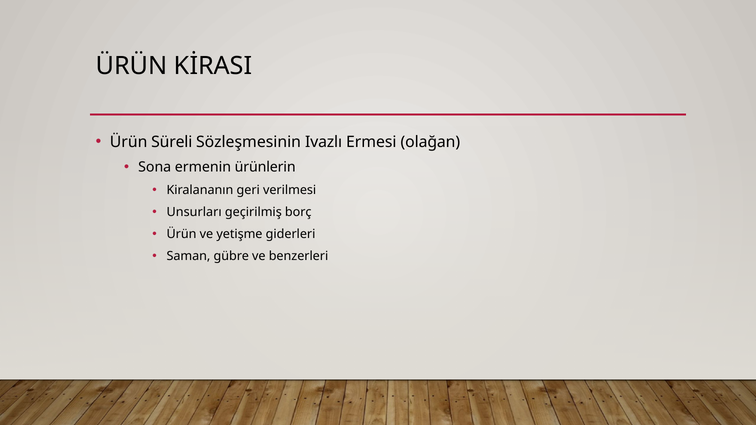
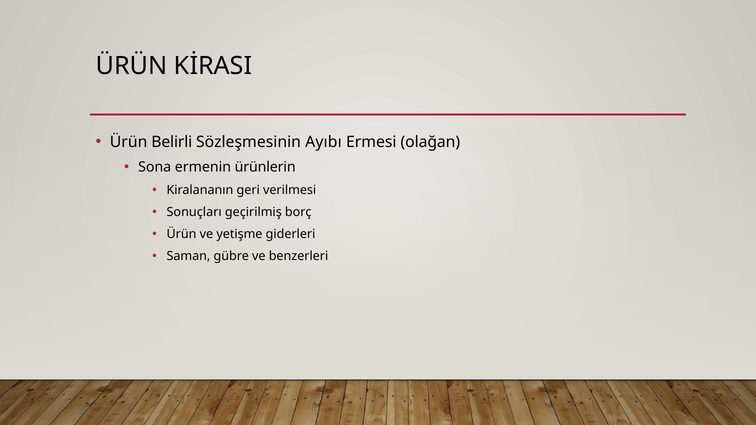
Süreli: Süreli -> Belirli (172, 142)
Ivazlı: Ivazlı -> Ayıbı (323, 142)
Unsurları: Unsurları -> Sonuçları (194, 212)
